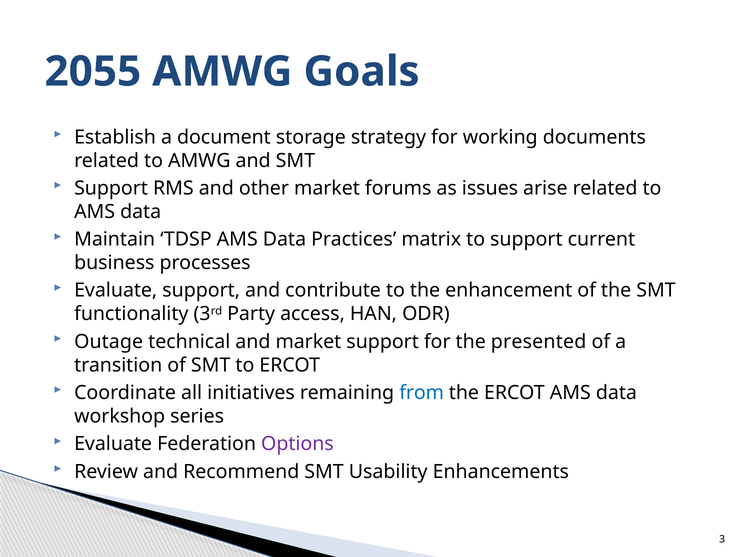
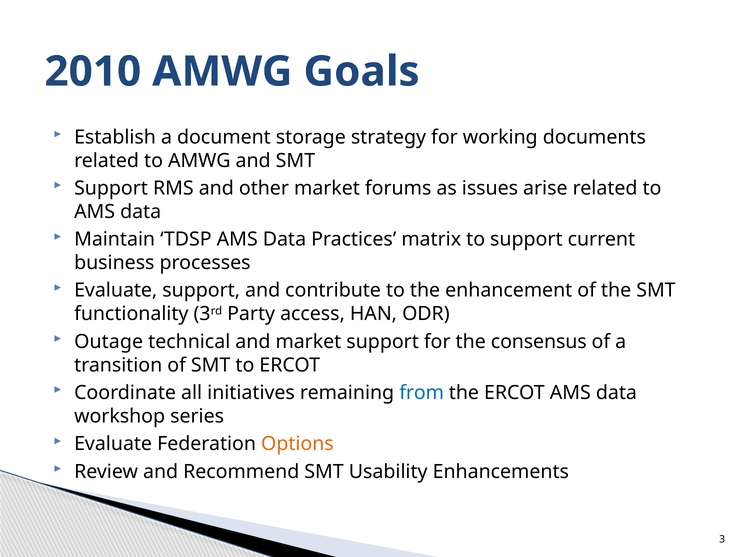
2055: 2055 -> 2010 (93, 72)
presented: presented -> consensus (539, 342)
Options colour: purple -> orange (297, 444)
